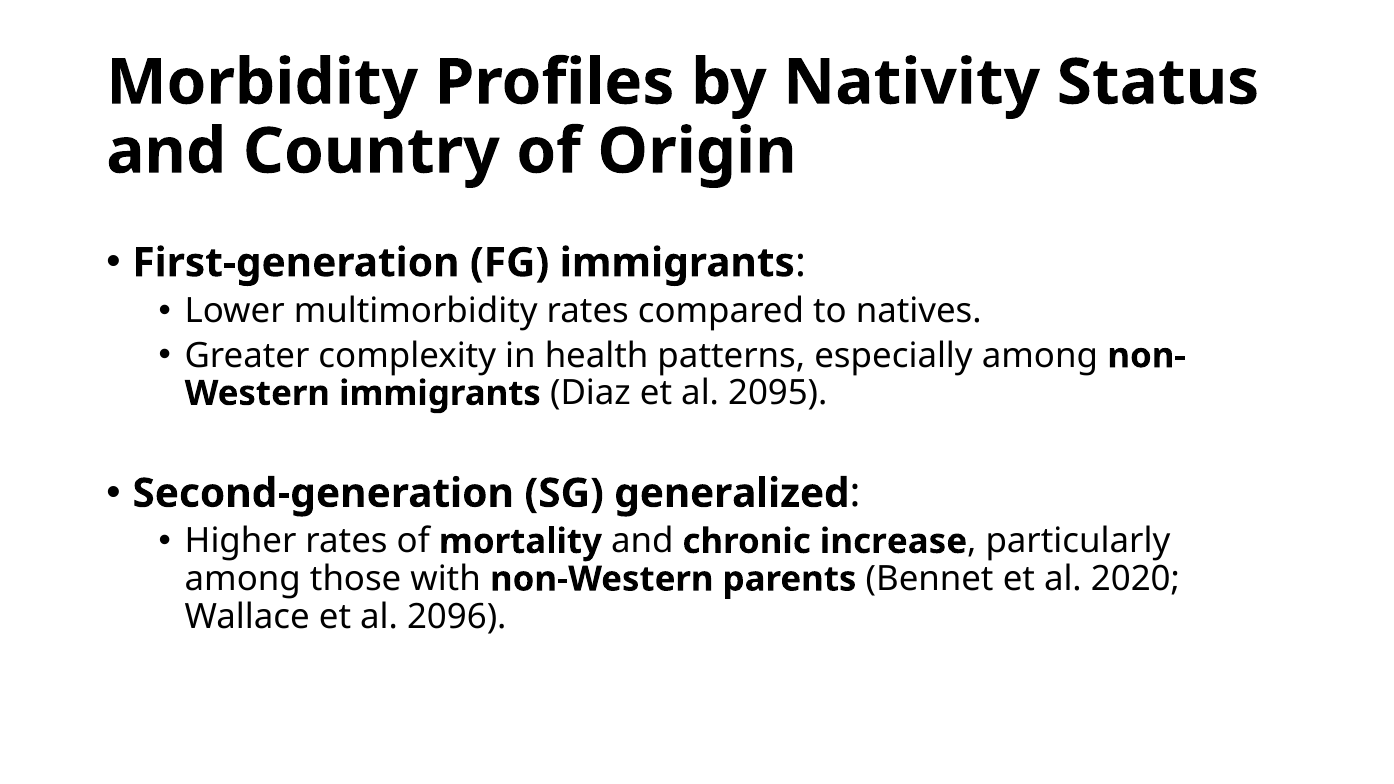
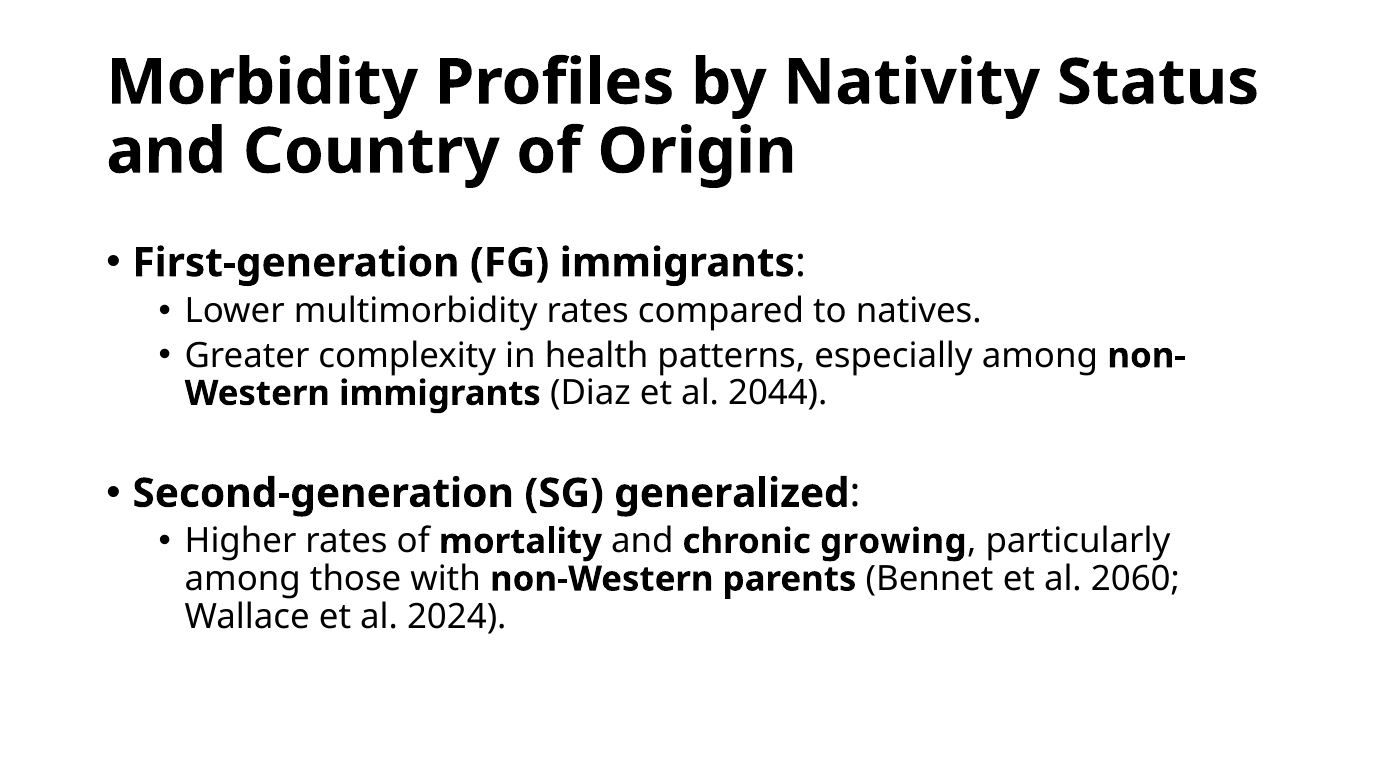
2095: 2095 -> 2044 (778, 393)
increase: increase -> growing (893, 542)
2020: 2020 -> 2060 (1135, 579)
2096: 2096 -> 2024 (457, 617)
